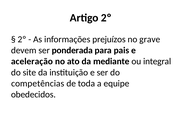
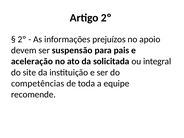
grave: grave -> apoio (150, 39)
ponderada: ponderada -> suspensão (72, 50)
mediante: mediante -> solicitada (111, 61)
obedecidos: obedecidos -> recomende (33, 94)
